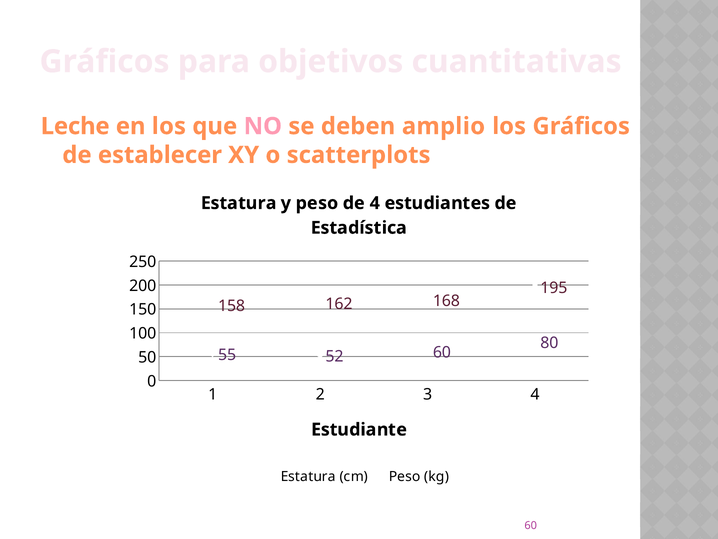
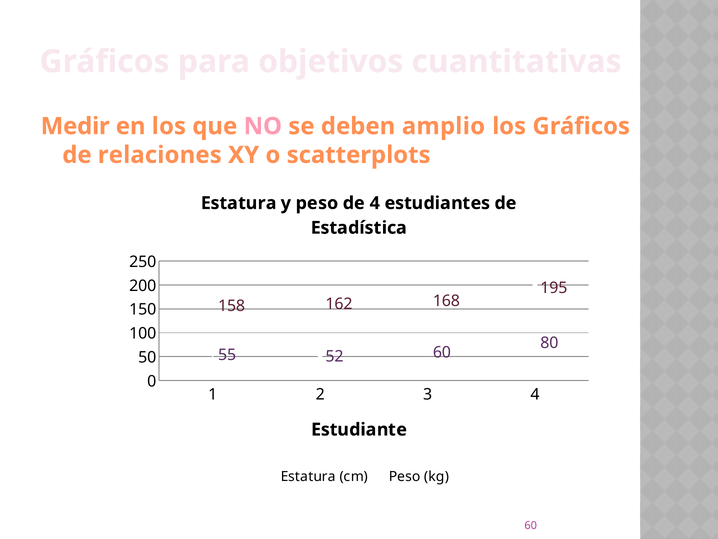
Leche: Leche -> Medir (75, 126)
establecer: establecer -> relaciones (160, 155)
